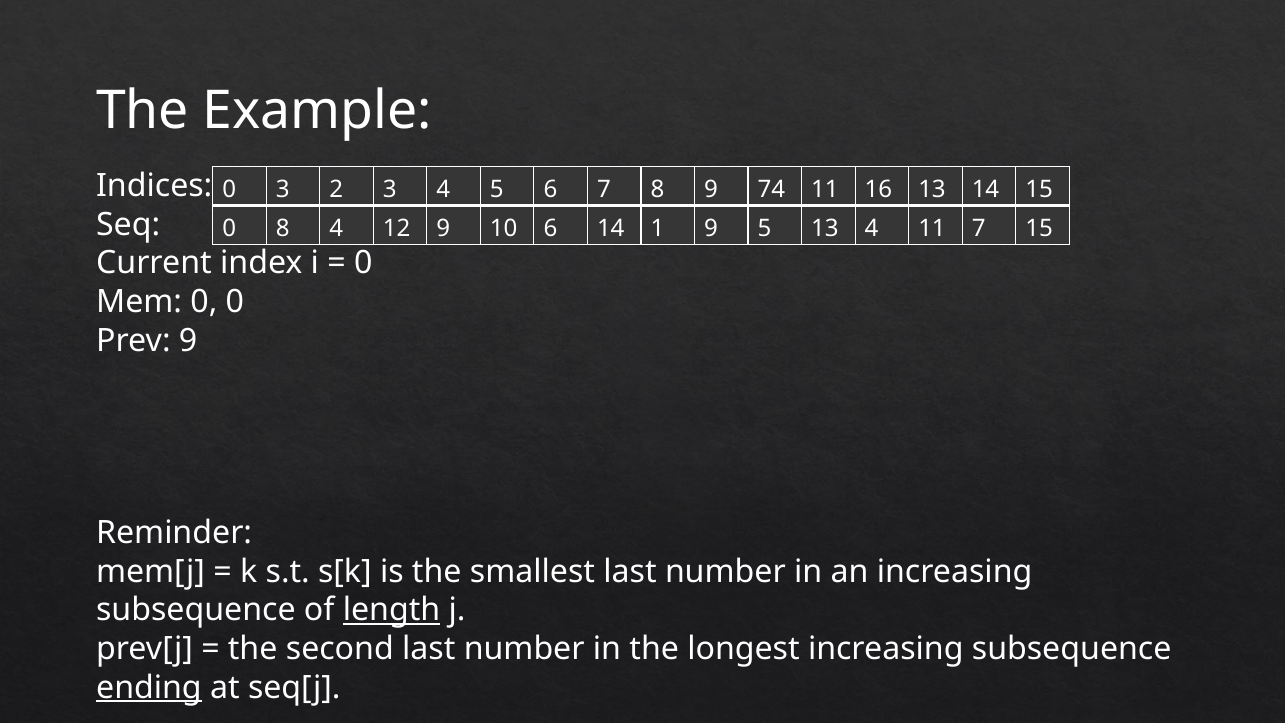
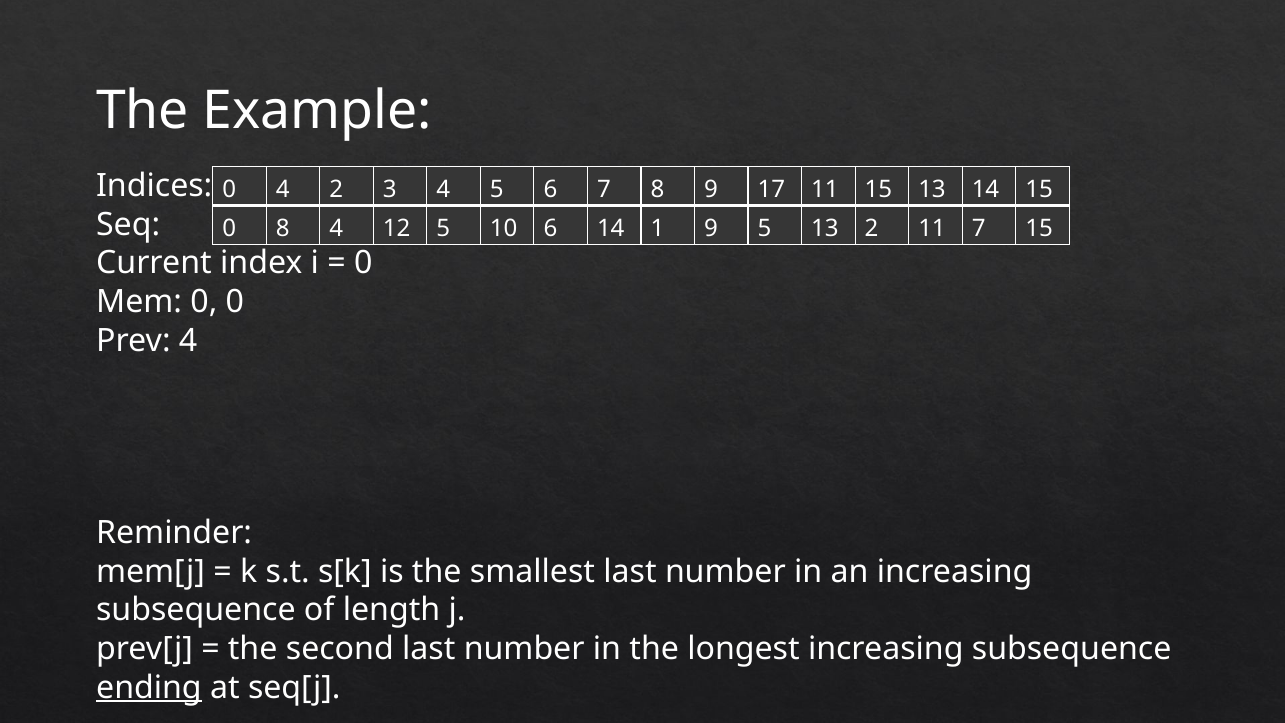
0 3: 3 -> 4 (283, 189)
74: 74 -> 17 (771, 189)
11 16: 16 -> 15 (878, 189)
12 9: 9 -> 5 (443, 228)
13 4: 4 -> 2 (872, 228)
Prev 9: 9 -> 4 (188, 340)
length underline: present -> none (392, 610)
